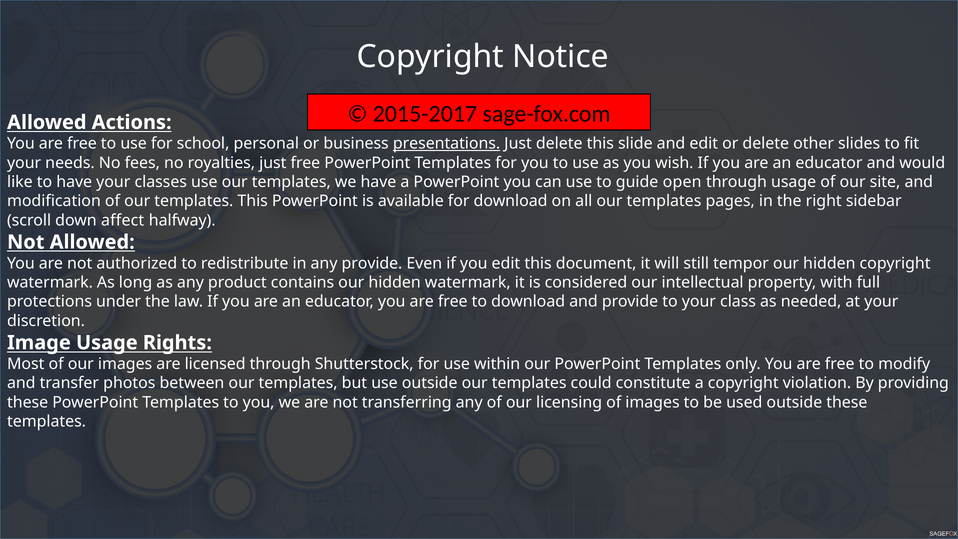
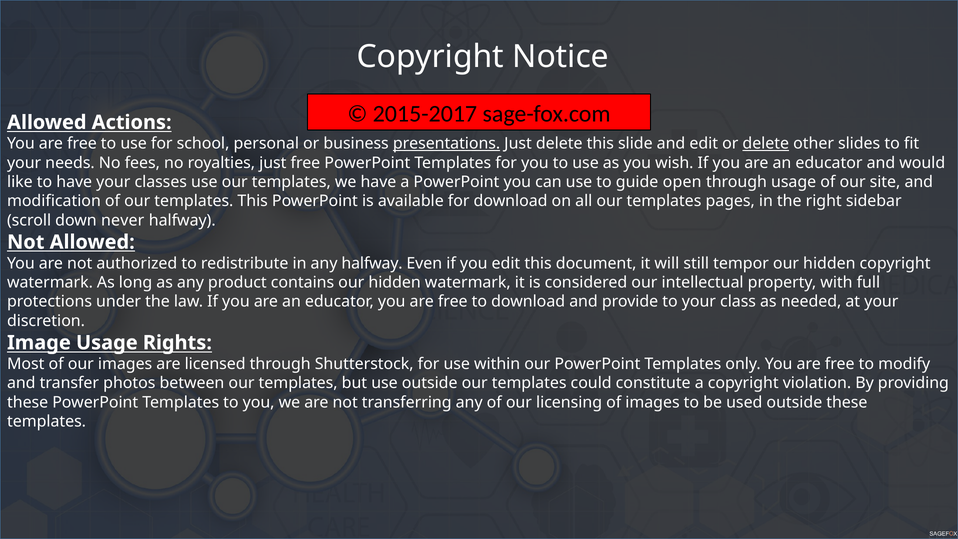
delete underline: none -> present (766, 144)
affect: affect -> never (123, 220)
any provide: provide -> halfway (372, 263)
